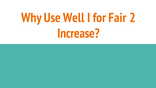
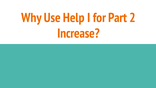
Well: Well -> Help (74, 18)
Fair: Fair -> Part (118, 18)
